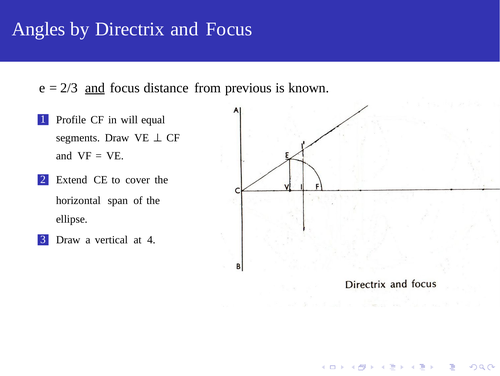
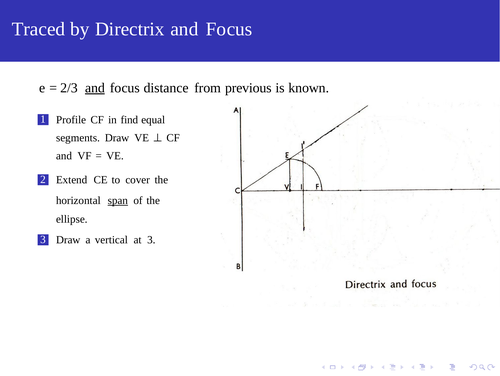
Angles: Angles -> Traced (39, 29)
will: will -> find (129, 120)
span underline: none -> present (118, 201)
at 4: 4 -> 3 (151, 240)
